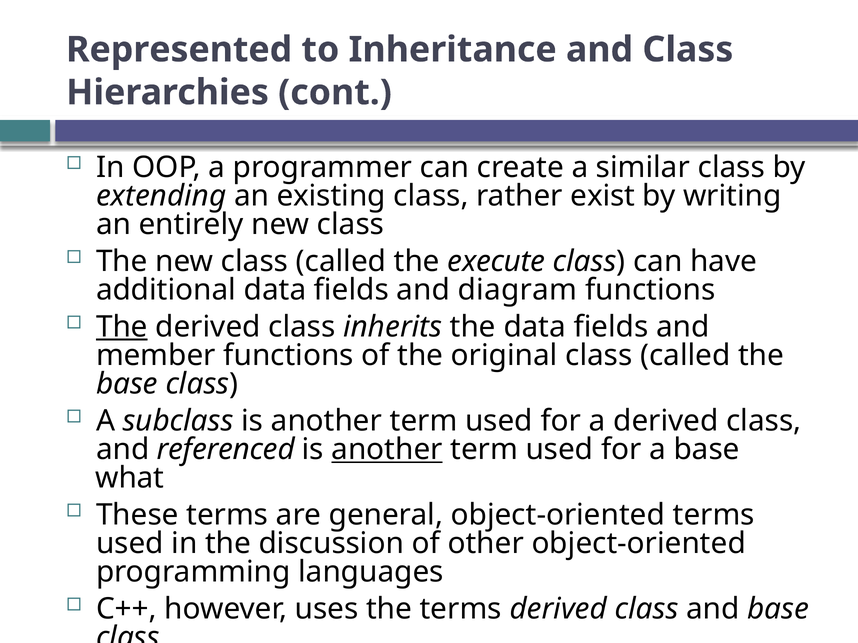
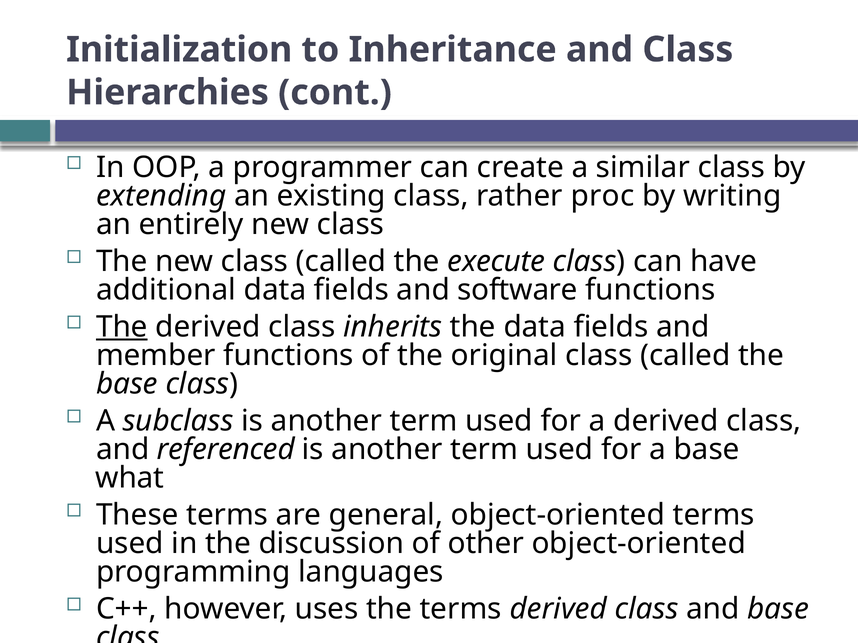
Represented: Represented -> Initialization (179, 50)
exist: exist -> proc (602, 196)
diagram: diagram -> software (518, 290)
another underline: present -> none (387, 450)
